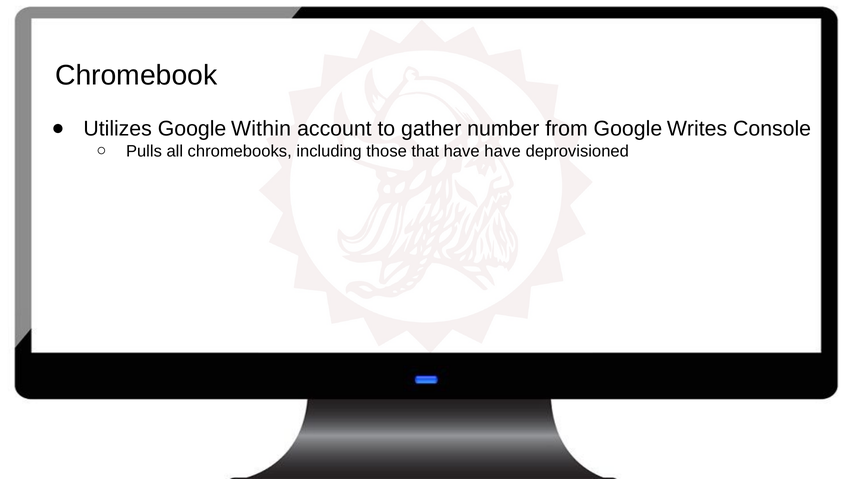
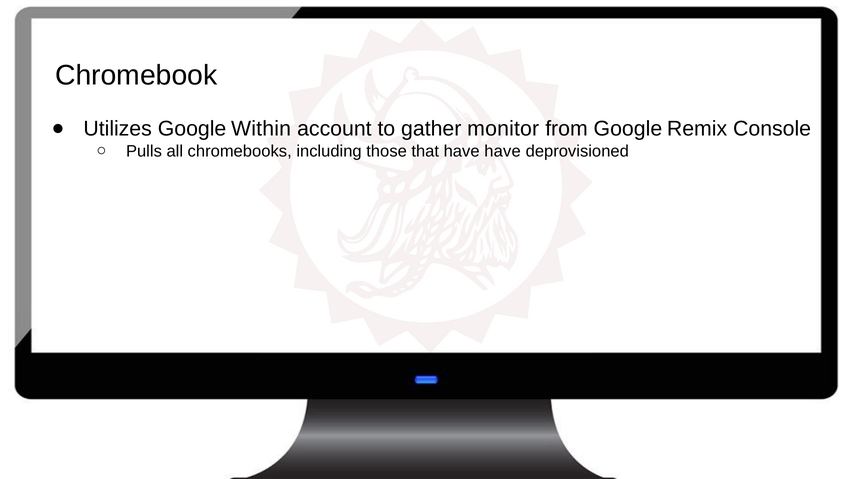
number: number -> monitor (503, 129)
Writes: Writes -> Remix (697, 129)
